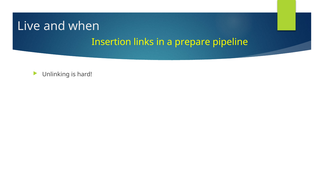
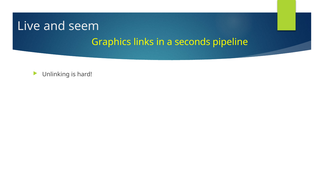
when: when -> seem (84, 26)
Insertion: Insertion -> Graphics (111, 42)
prepare: prepare -> seconds (192, 42)
